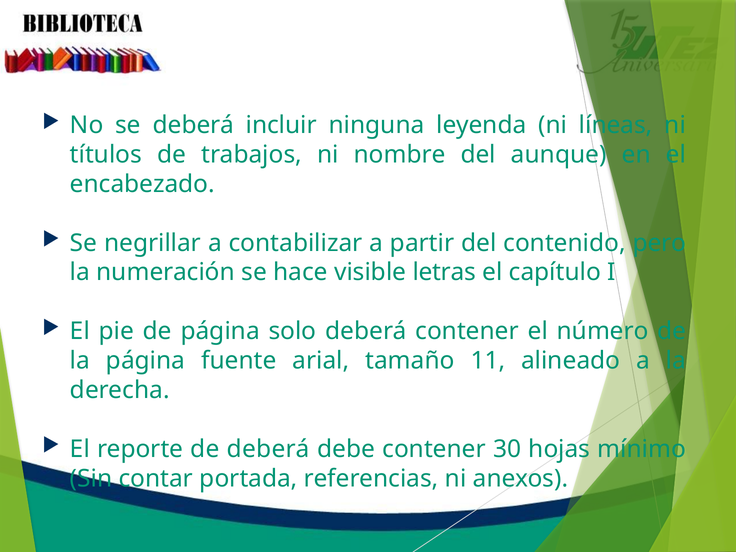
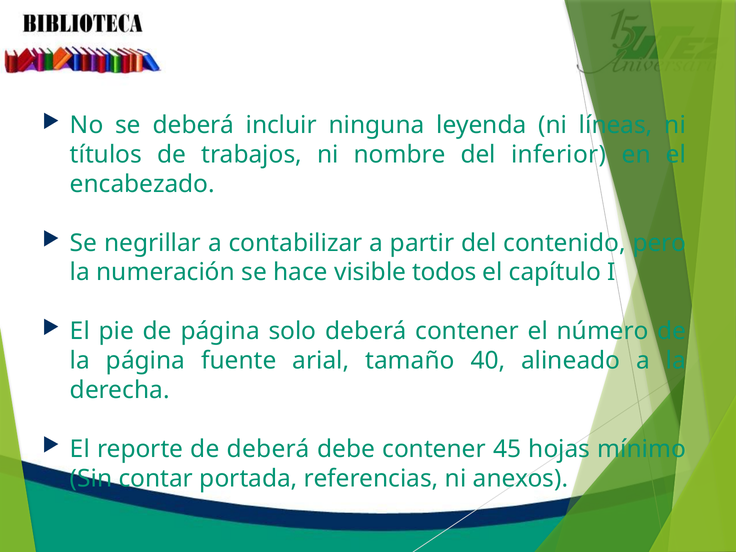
aunque: aunque -> inferior (559, 155)
letras: letras -> todos (444, 272)
11: 11 -> 40 (488, 361)
30: 30 -> 45 (507, 449)
